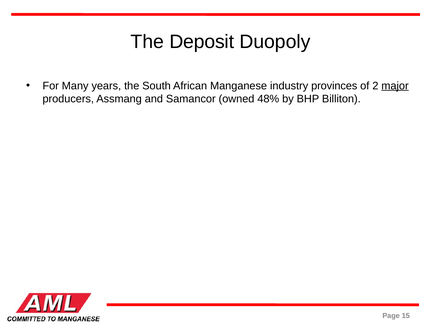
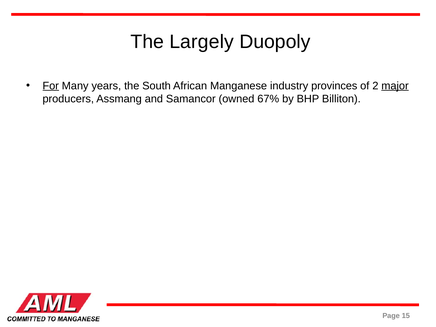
Deposit: Deposit -> Largely (202, 42)
For underline: none -> present (51, 86)
48%: 48% -> 67% (268, 99)
